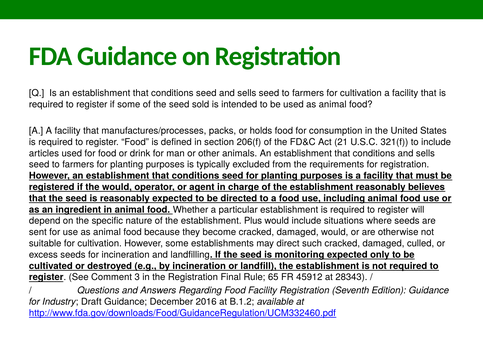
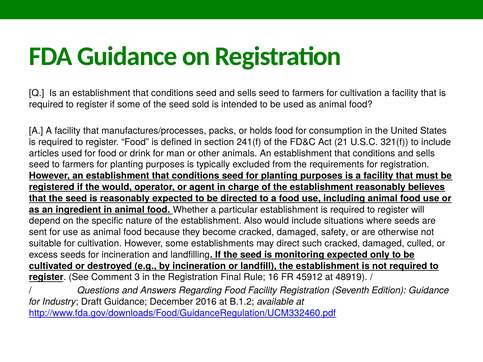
206(f: 206(f -> 241(f (249, 142)
Plus: Plus -> Also (253, 221)
damaged would: would -> safety (335, 232)
65: 65 -> 16 (273, 277)
28343: 28343 -> 48919 (351, 277)
